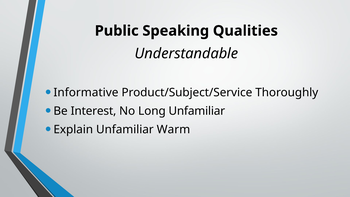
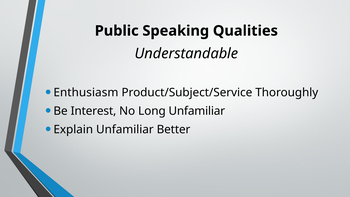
Informative: Informative -> Enthusiasm (86, 92)
Warm: Warm -> Better (174, 130)
